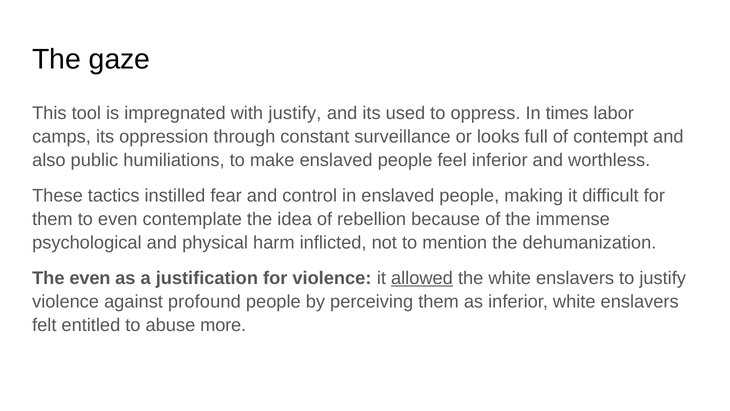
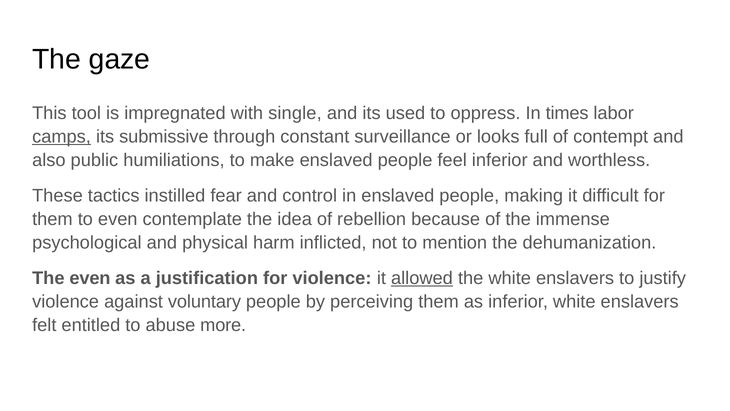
with justify: justify -> single (295, 113)
camps underline: none -> present (62, 136)
oppression: oppression -> submissive (164, 136)
profound: profound -> voluntary (204, 302)
